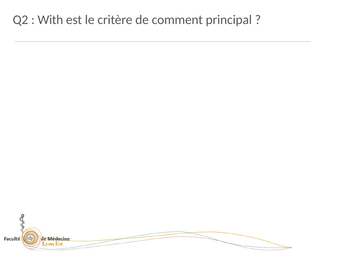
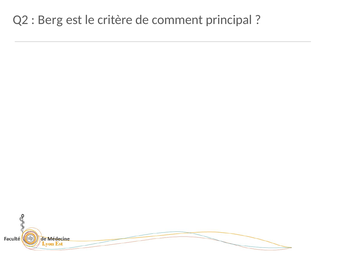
With: With -> Berg (50, 20)
